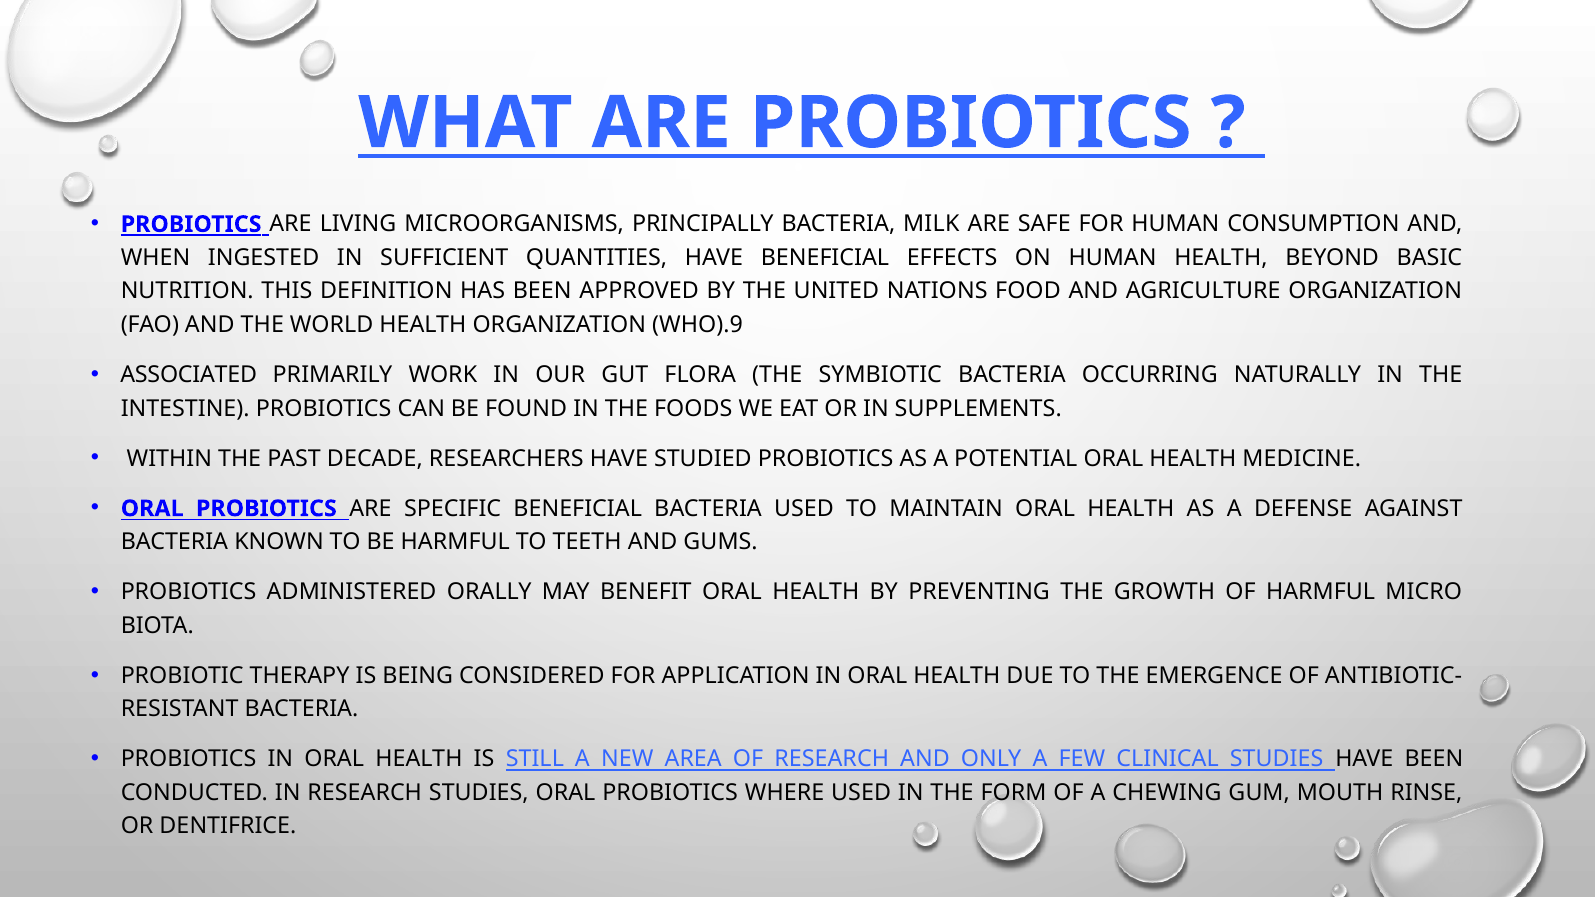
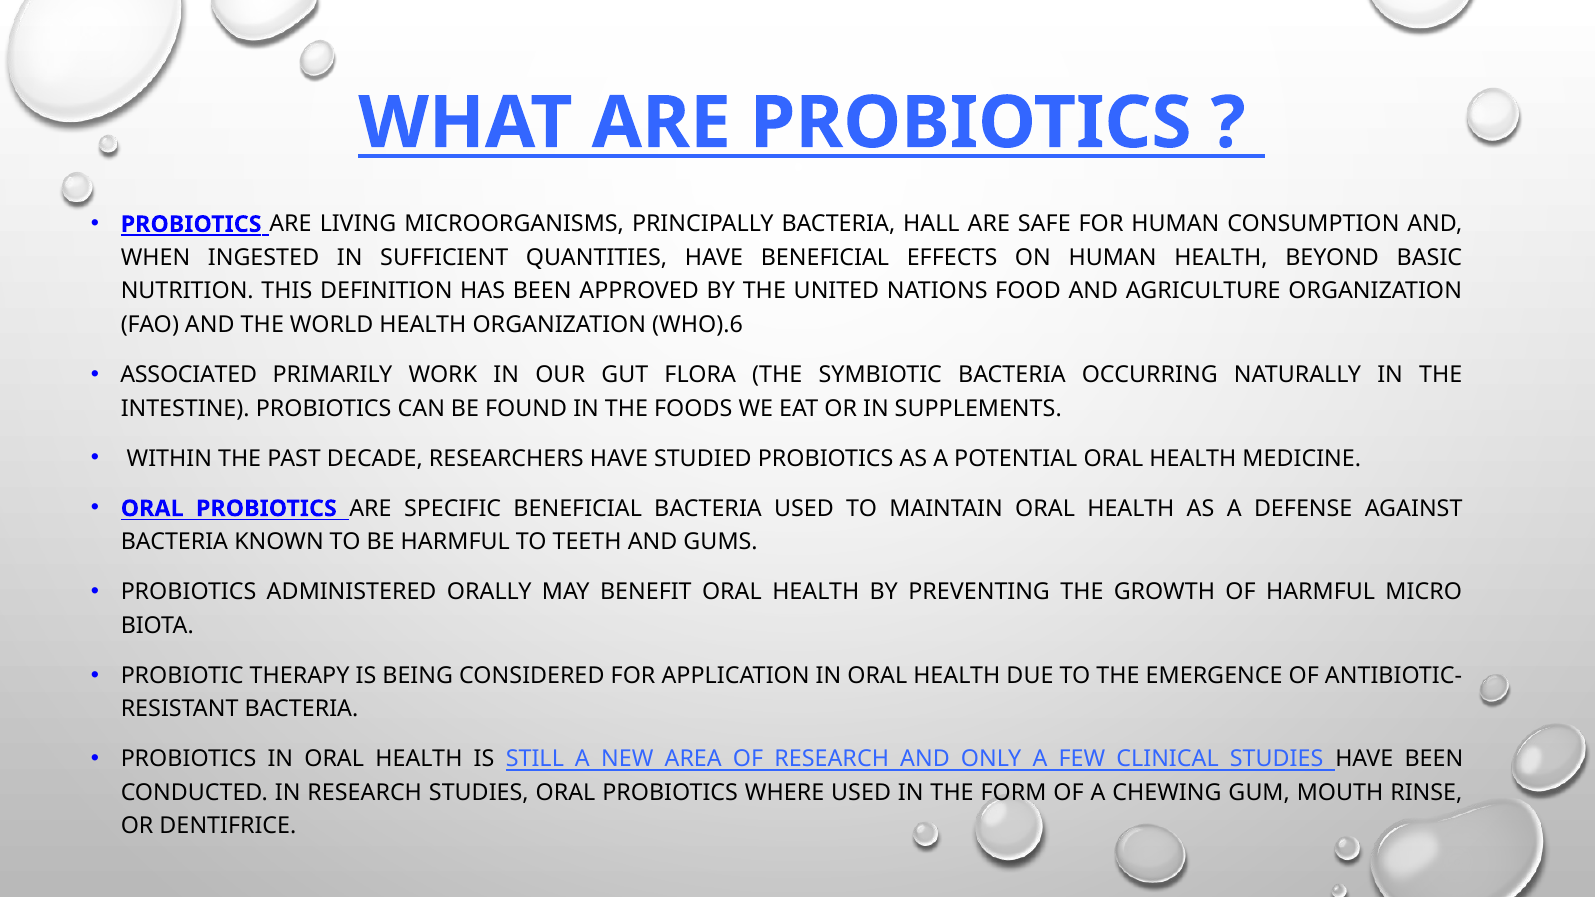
MILK: MILK -> HALL (931, 224)
WHO).9: WHO).9 -> WHO).6 (697, 325)
